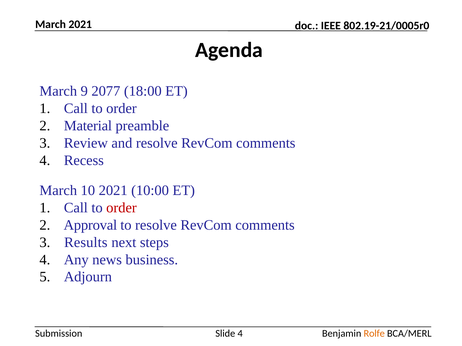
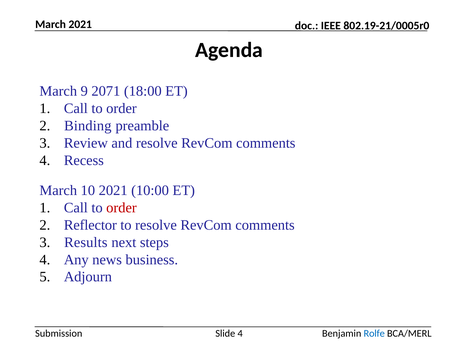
2077: 2077 -> 2071 (106, 91)
Material: Material -> Binding (88, 126)
Approval: Approval -> Reflector (90, 225)
Rolfe colour: orange -> blue (374, 334)
